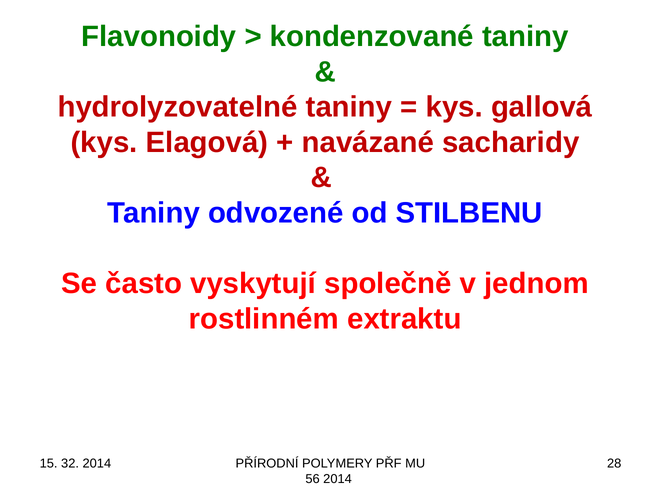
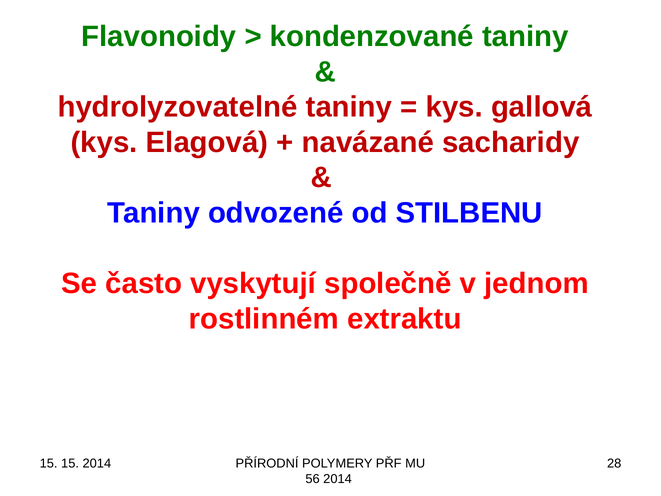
15 32: 32 -> 15 (70, 463)
